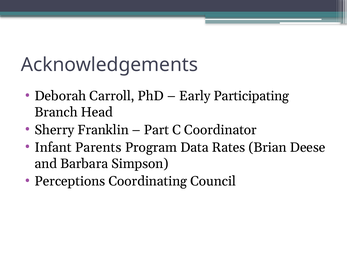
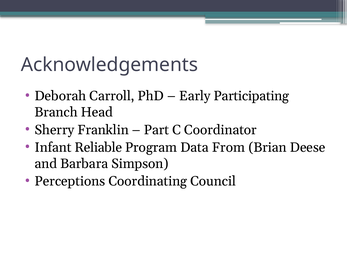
Parents: Parents -> Reliable (98, 148)
Rates: Rates -> From (229, 148)
